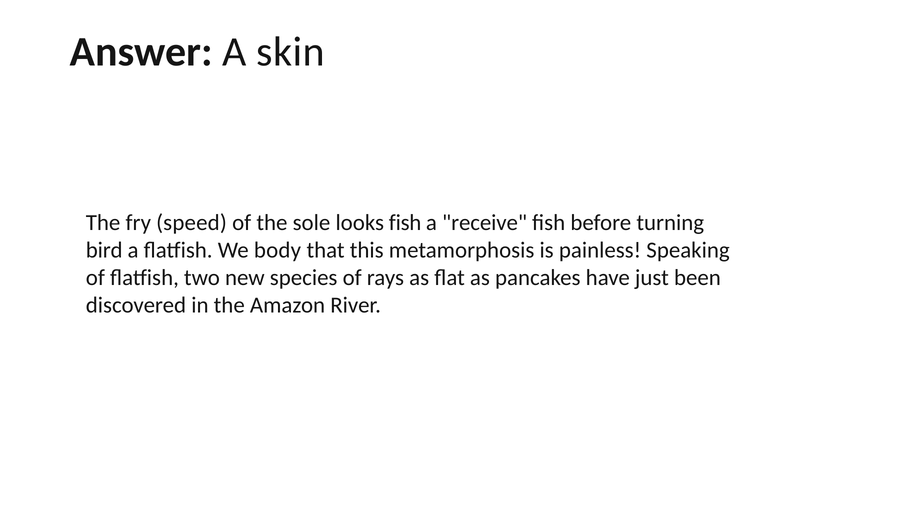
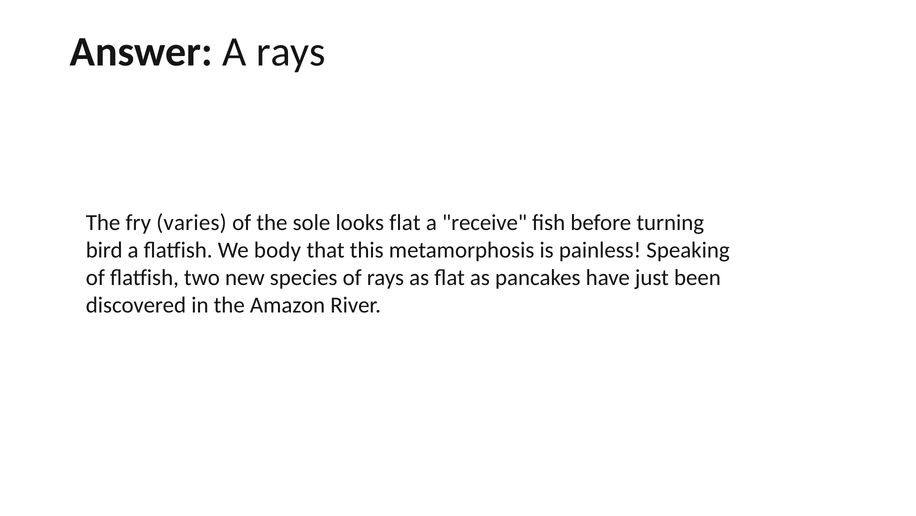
A skin: skin -> rays (291, 52)
speed: speed -> varies (191, 222)
looks fish: fish -> flat (405, 222)
